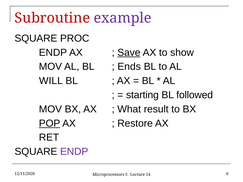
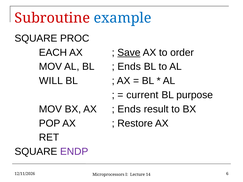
example colour: purple -> blue (123, 18)
ENDP: ENDP -> EACH (53, 53)
show: show -> order (182, 53)
starting: starting -> current (142, 95)
followed: followed -> purpose (195, 95)
What: What -> Ends (129, 109)
POP underline: present -> none (50, 123)
